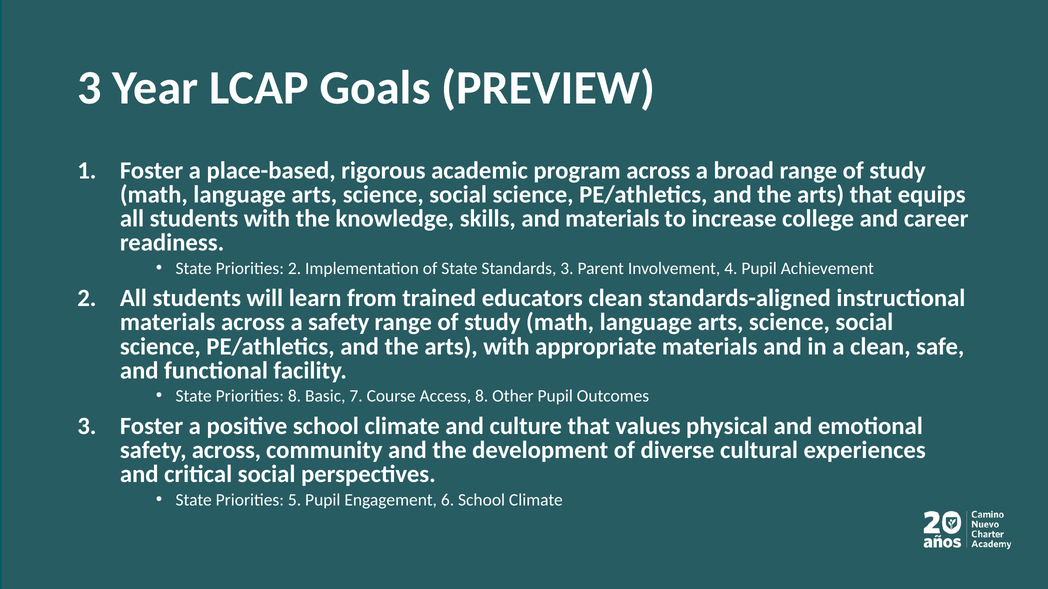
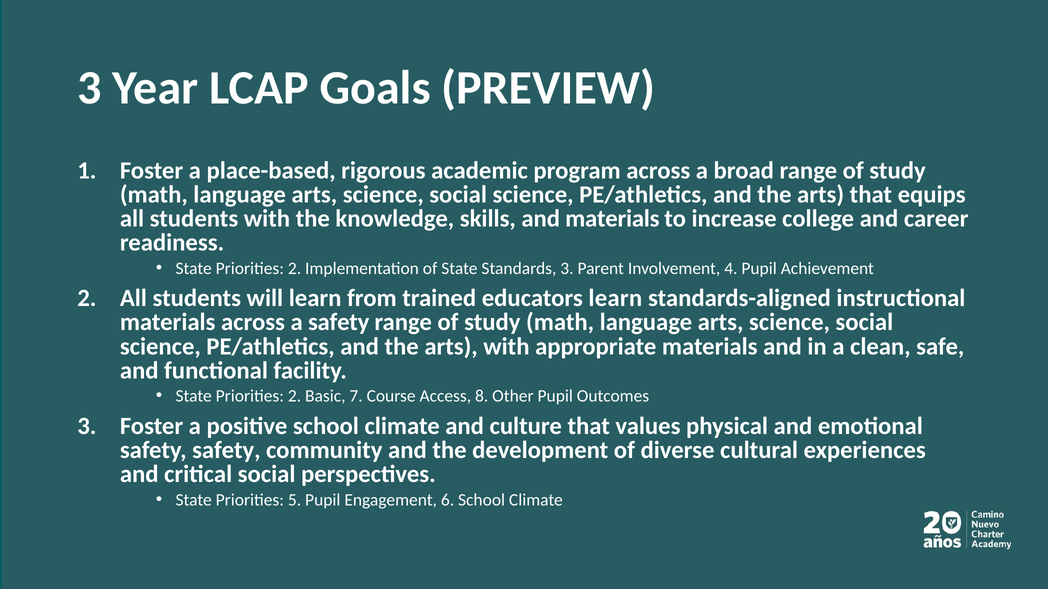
educators clean: clean -> learn (615, 299)
8: 8 -> 2 (295, 396)
safety across: across -> safety (226, 451)
